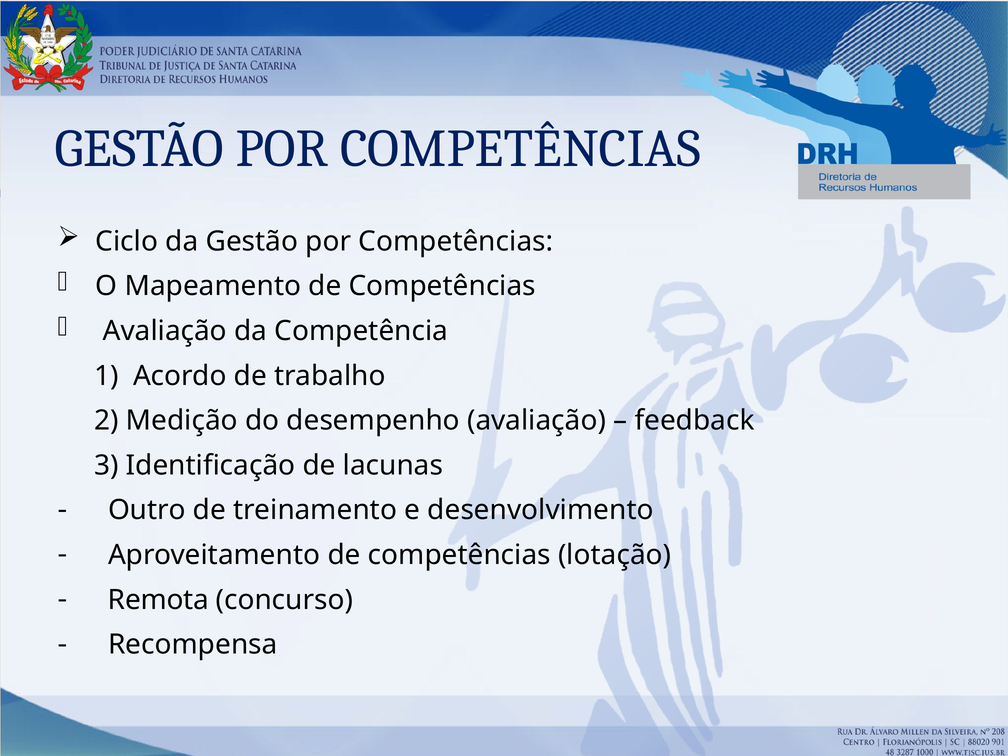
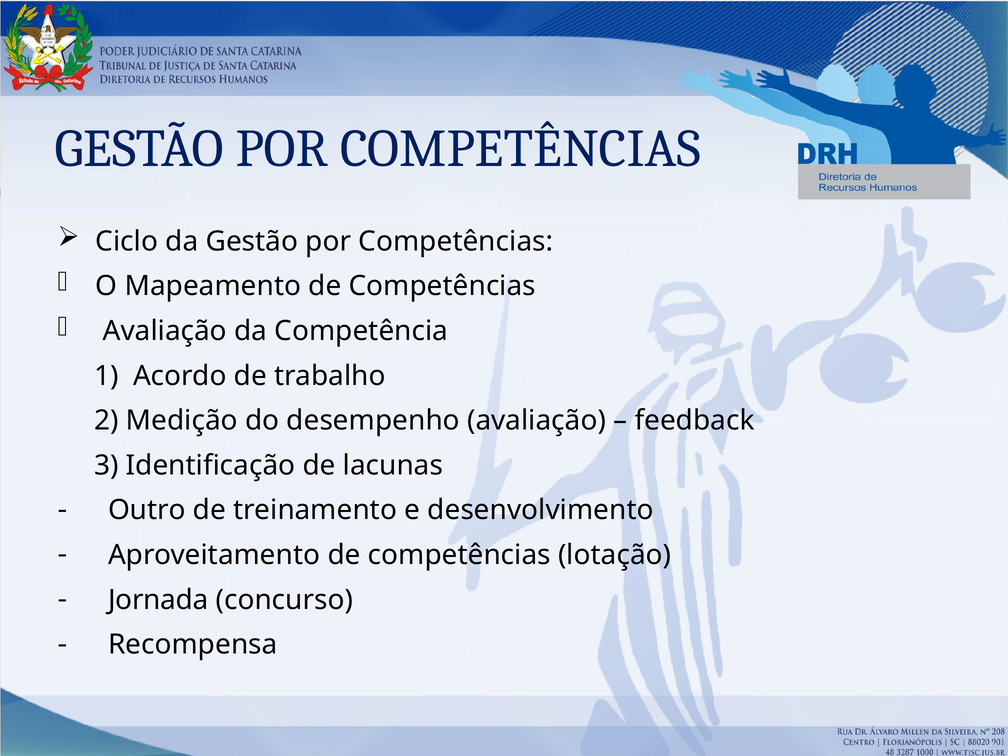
Remota: Remota -> Jornada (158, 600)
